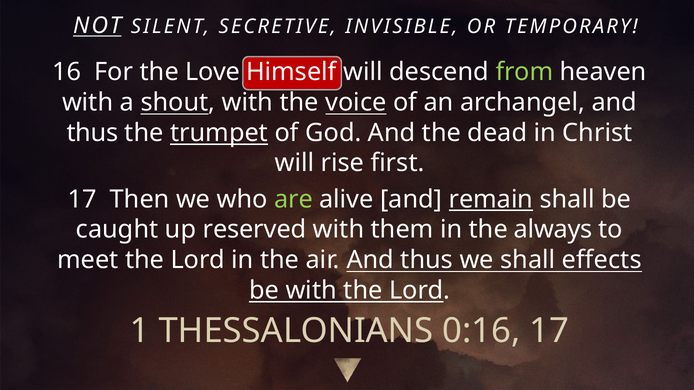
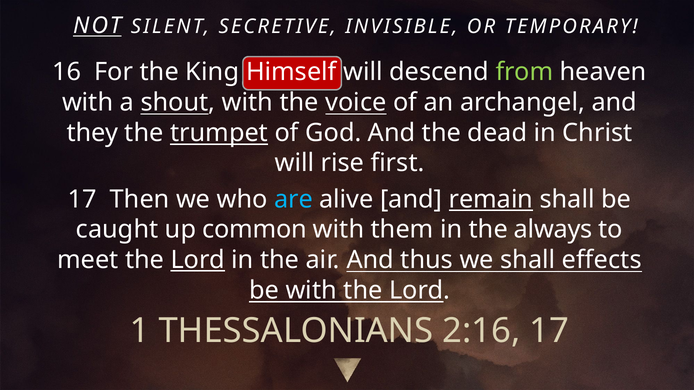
Love: Love -> King (212, 72)
thus: thus -> they (92, 133)
are colour: light green -> light blue (294, 199)
reserved: reserved -> common (255, 230)
Lord underline: none -> present (198, 260)
0:16: 0:16 -> 2:16 (481, 331)
